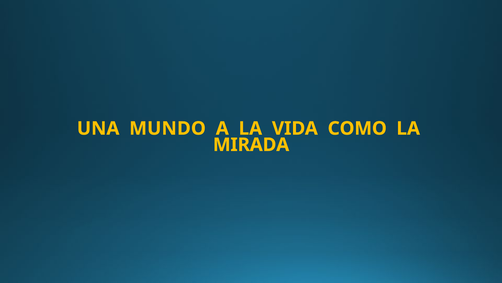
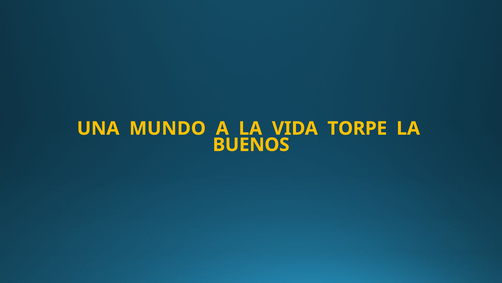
COMO: COMO -> TORPE (357, 128)
MIRADA: MIRADA -> BUENOS (251, 144)
